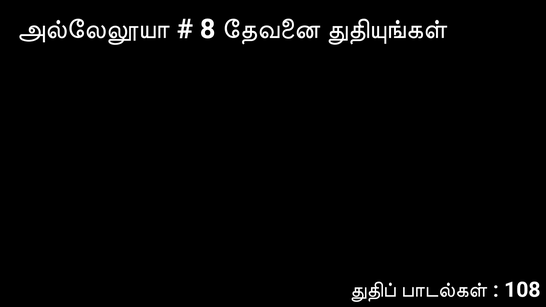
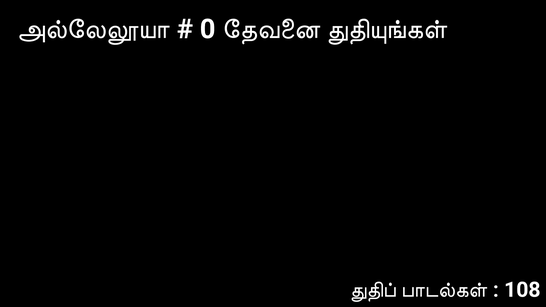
8: 8 -> 0 (208, 29)
